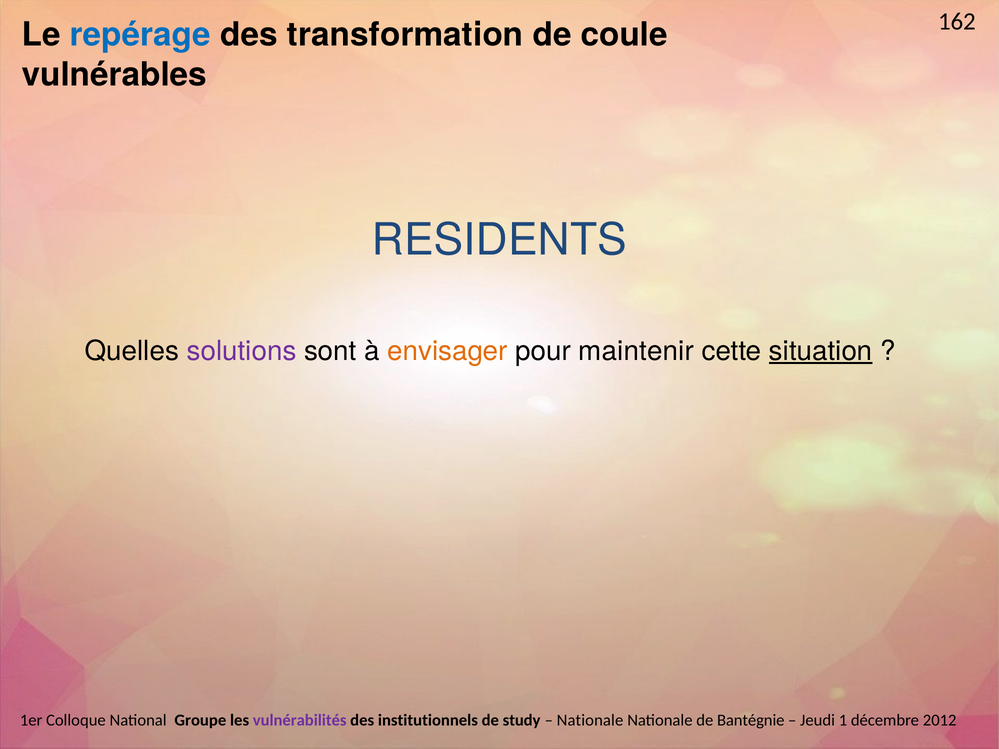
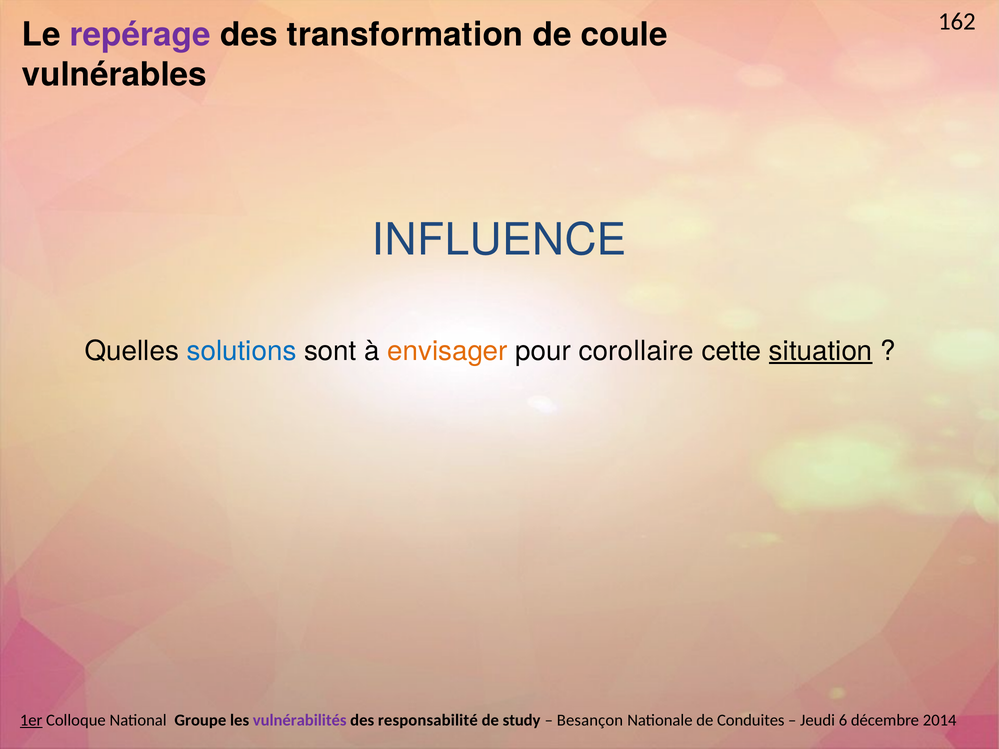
repérage colour: blue -> purple (140, 35)
RESIDENTS: RESIDENTS -> INFLUENCE (499, 240)
solutions colour: purple -> blue (242, 351)
maintenir: maintenir -> corollaire (636, 351)
1er underline: none -> present (31, 721)
institutionnels: institutionnels -> responsabilité (428, 721)
Nationale: Nationale -> Besançon (590, 721)
Bantégnie: Bantégnie -> Conduites (751, 721)
1: 1 -> 6 (843, 721)
2012: 2012 -> 2014 (940, 721)
